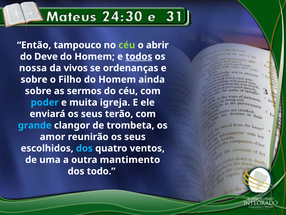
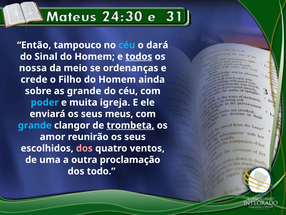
céu colour: light green -> light blue (127, 45)
abrir: abrir -> dará (157, 45)
Deve: Deve -> Sinal (46, 56)
vivos: vivos -> meio (76, 68)
sobre: sobre -> crede (34, 79)
as sermos: sermos -> grande (84, 91)
terão: terão -> meus (119, 114)
trombeta underline: none -> present (130, 125)
dos colour: light blue -> pink (84, 148)
mantimento: mantimento -> proclamação (130, 159)
